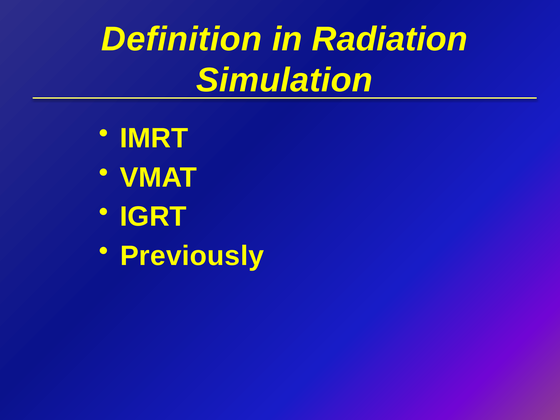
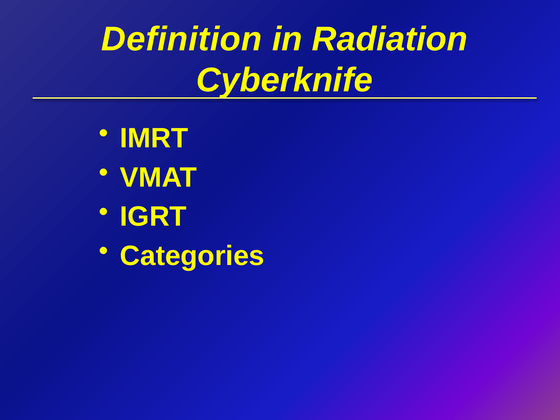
Simulation: Simulation -> Cyberknife (285, 80)
Previously: Previously -> Categories (192, 256)
